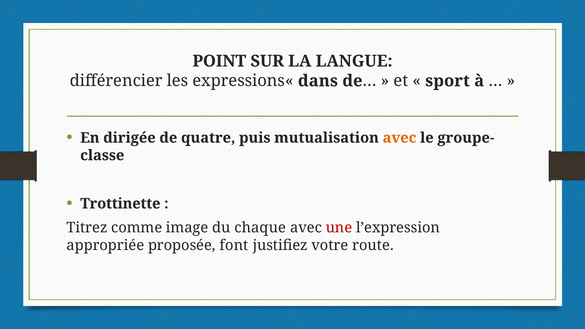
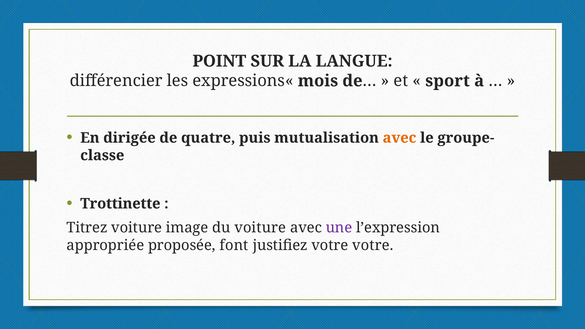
dans: dans -> mois (318, 81)
Titrez comme: comme -> voiture (137, 228)
du chaque: chaque -> voiture (260, 228)
une colour: red -> purple (339, 228)
votre route: route -> votre (373, 245)
